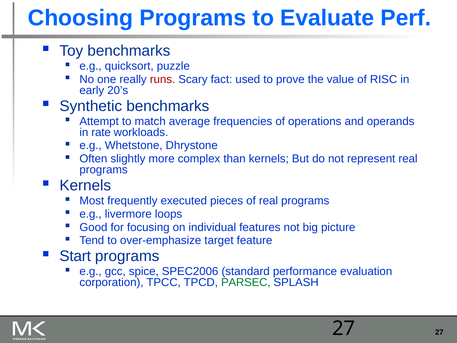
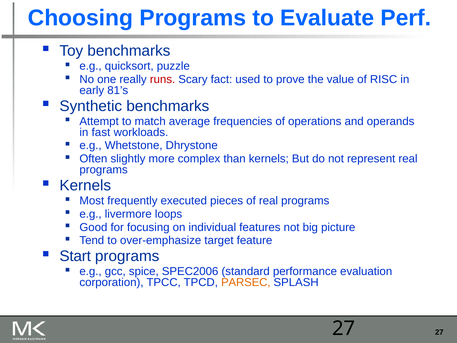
20’s: 20’s -> 81’s (118, 90)
rate: rate -> fast (101, 132)
PARSEC colour: green -> orange (246, 282)
